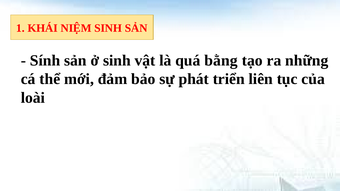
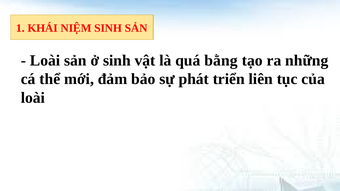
Sính: Sính -> Loài (45, 61)
